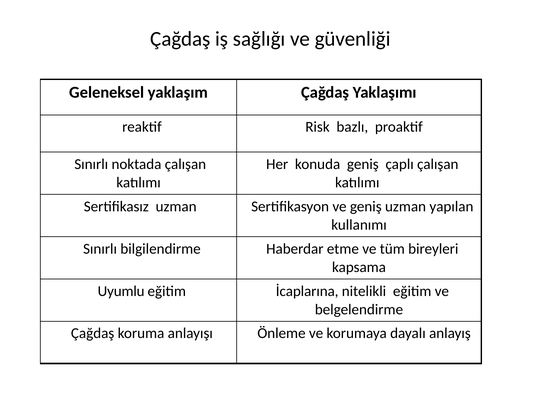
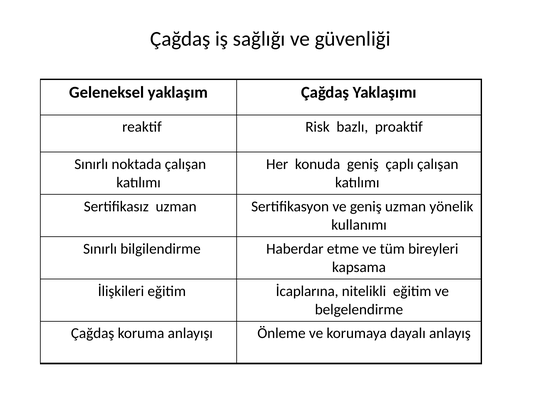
yapılan: yapılan -> yönelik (451, 206)
Uyumlu: Uyumlu -> İlişkileri (121, 291)
